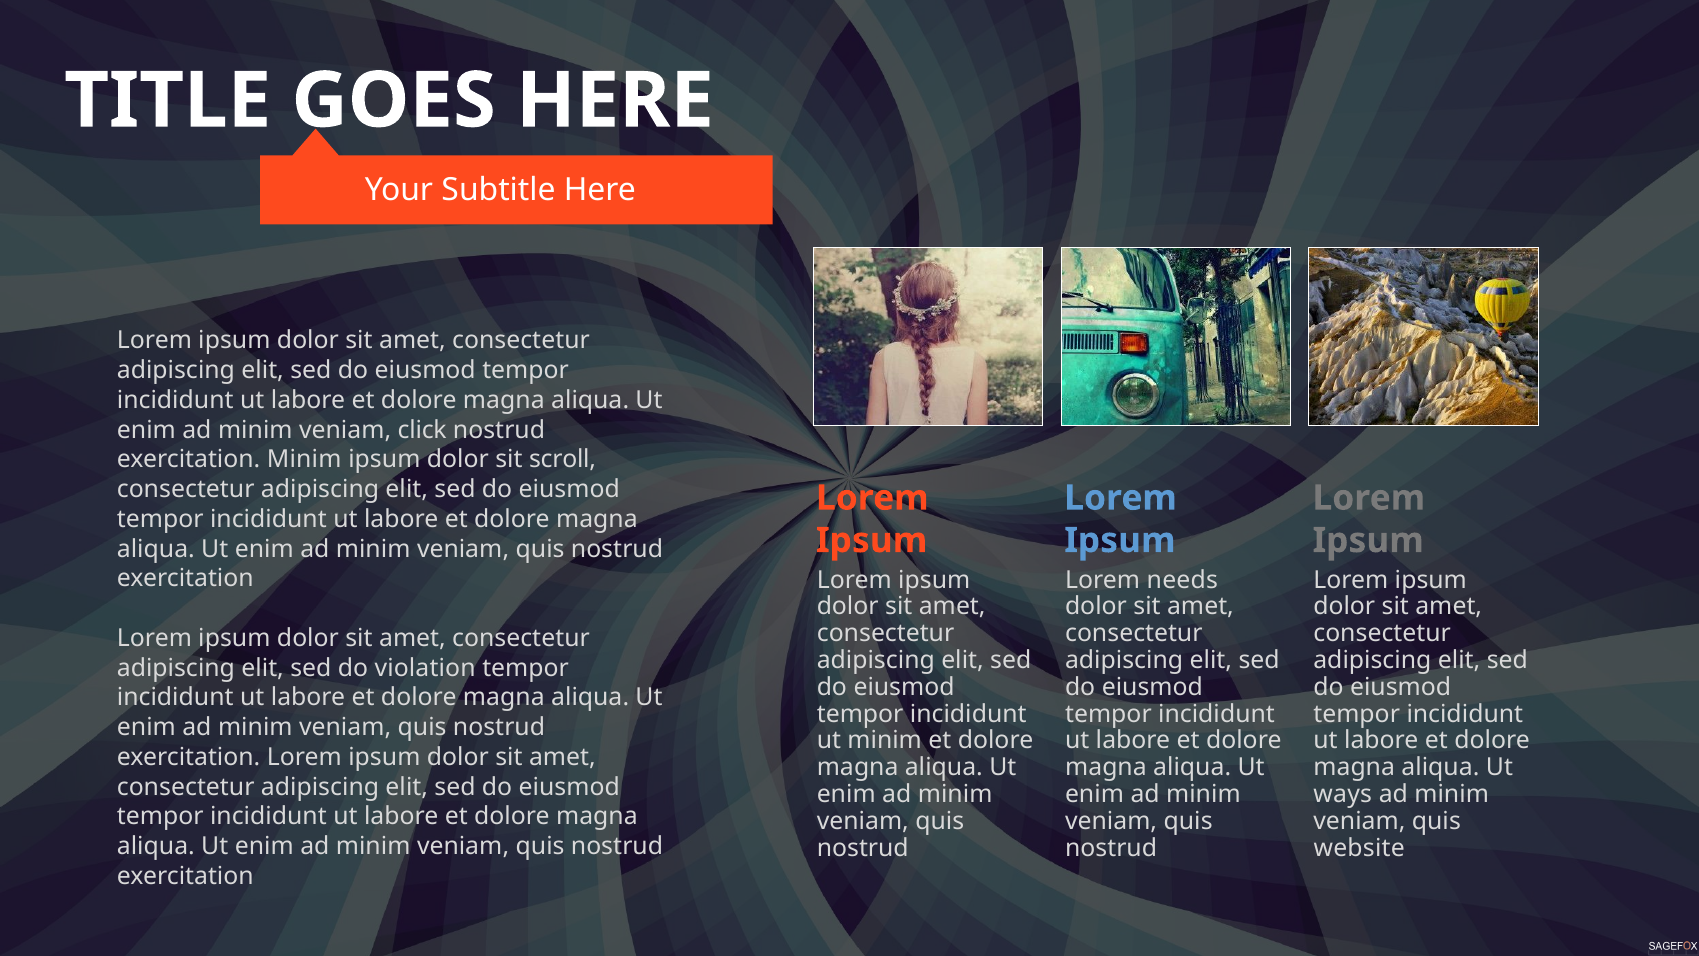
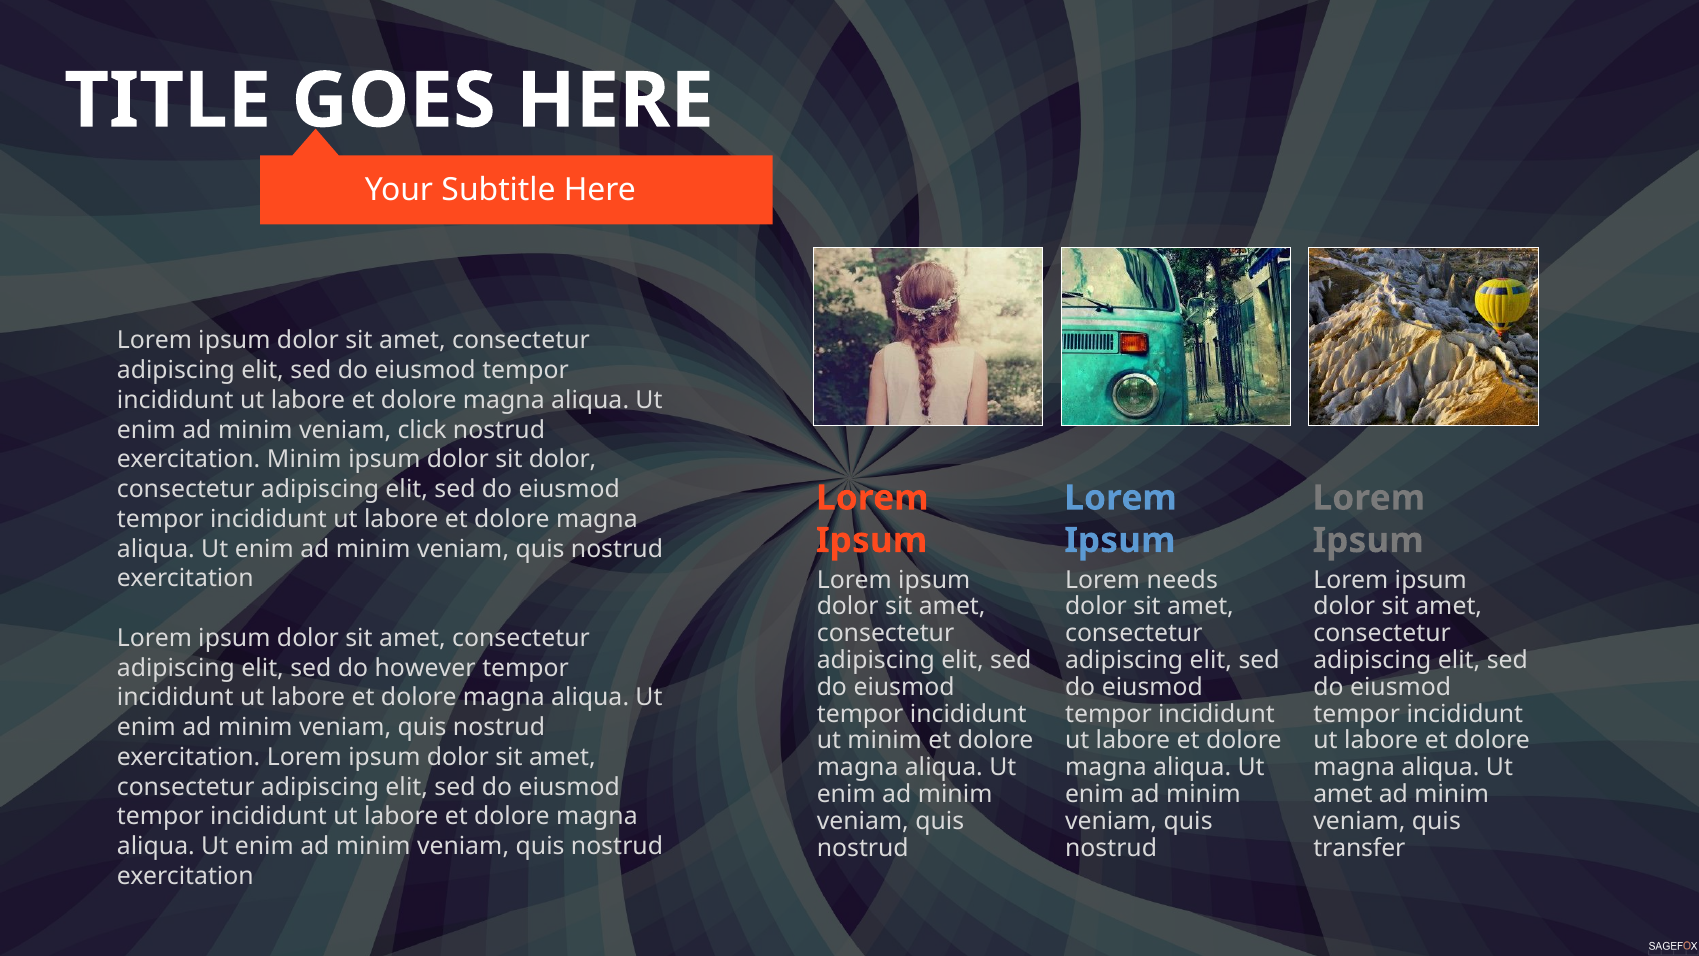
sit scroll: scroll -> dolor (563, 459)
violation: violation -> however (425, 668)
ways: ways -> amet (1343, 794)
website: website -> transfer (1359, 848)
